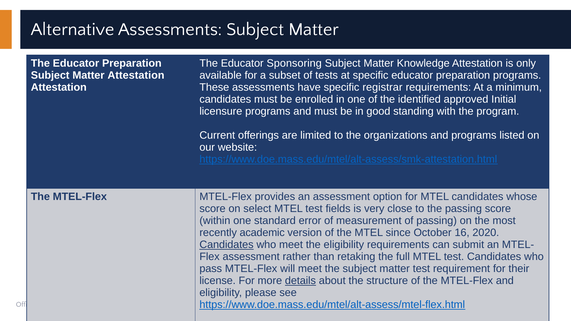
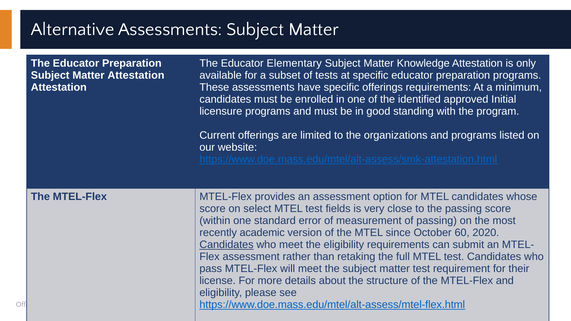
Sponsoring: Sponsoring -> Elementary (294, 63)
specific registrar: registrar -> offerings (383, 87)
16: 16 -> 60 (462, 233)
details underline: present -> none (300, 281)
